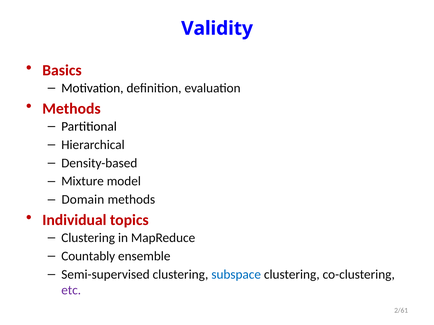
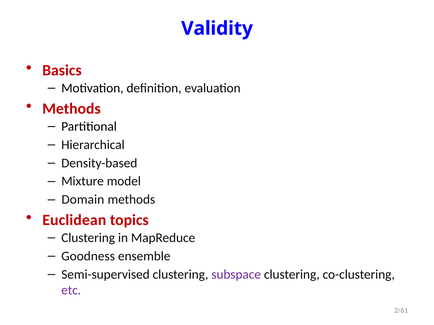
Individual: Individual -> Euclidean (74, 220)
Countably: Countably -> Goodness (88, 257)
subspace colour: blue -> purple (236, 275)
